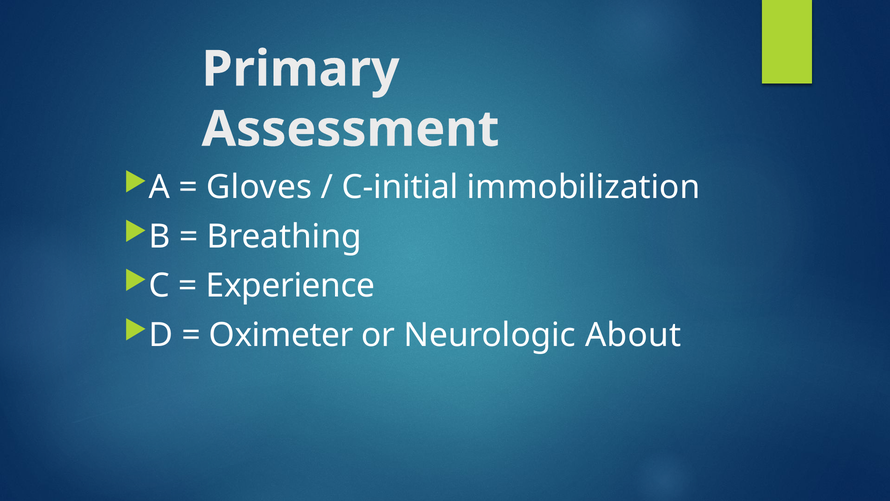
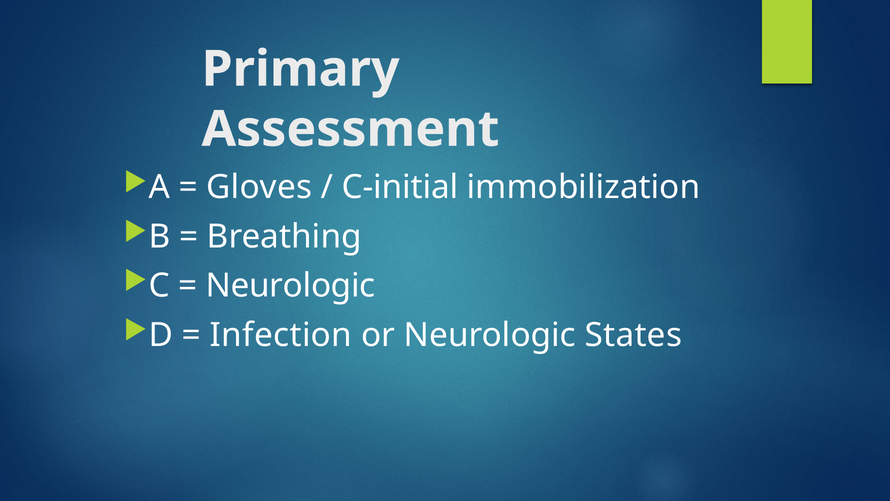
Experience: Experience -> Neurologic (291, 286)
Oximeter: Oximeter -> Infection (281, 335)
About: About -> States (633, 335)
